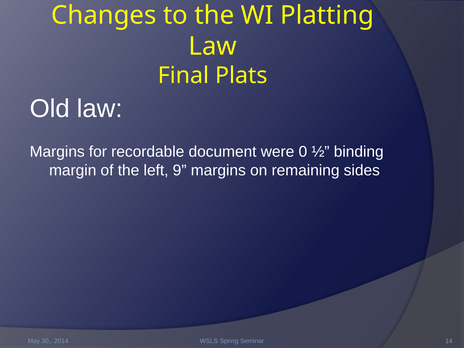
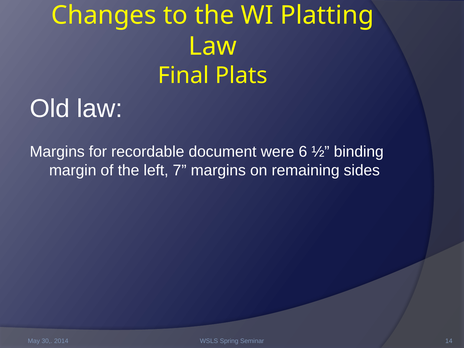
0: 0 -> 6 (303, 152)
9: 9 -> 7 (180, 170)
